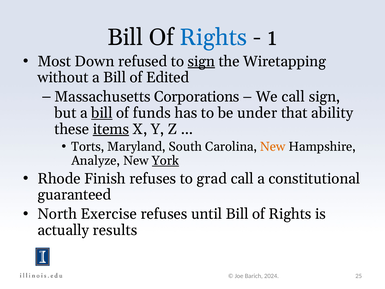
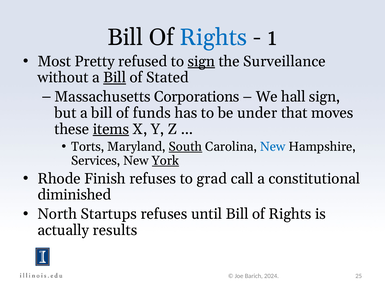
Down: Down -> Pretty (95, 61)
Wiretapping: Wiretapping -> Surveillance (284, 61)
Bill underline: none -> present (115, 77)
Edited: Edited -> Stated (167, 77)
We call: call -> hall (293, 97)
bill underline: present -> none (102, 113)
ability: ability -> moves (332, 113)
South underline: none -> present (185, 147)
New colour: orange -> blue (273, 147)
Analyze: Analyze -> Services (96, 160)
guaranteed: guaranteed -> diminished (74, 195)
Exercise: Exercise -> Startups (109, 214)
